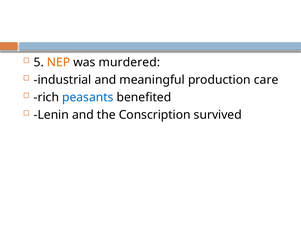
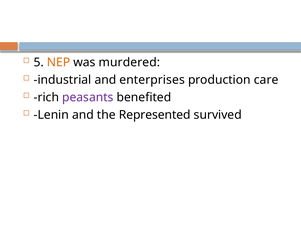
meaningful: meaningful -> enterprises (152, 80)
peasants colour: blue -> purple (88, 97)
Conscription: Conscription -> Represented (155, 115)
